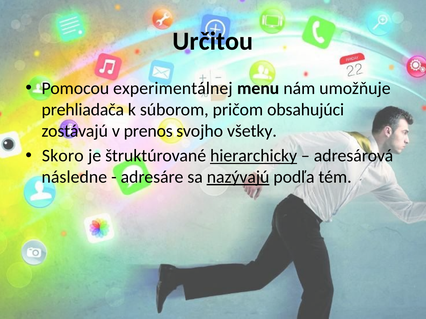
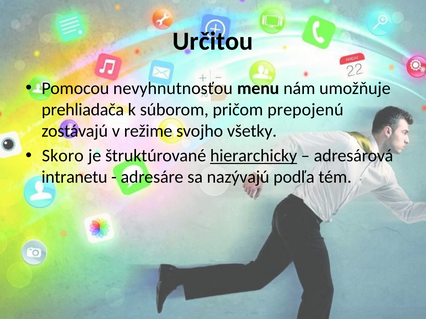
experimentálnej: experimentálnej -> nevyhnutnosťou (173, 89)
obsahujúci: obsahujúci -> prepojenú (305, 110)
prenos: prenos -> režime (148, 131)
následne: následne -> intranetu (74, 177)
nazývajú underline: present -> none (238, 177)
